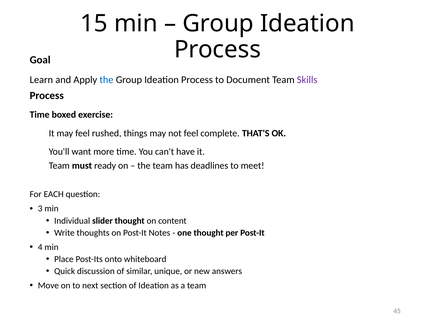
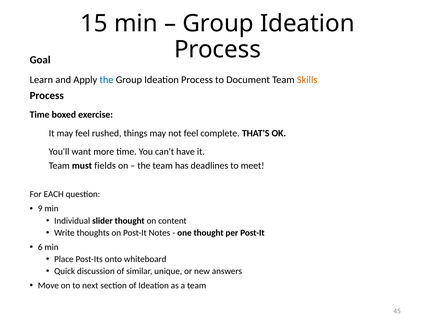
Skills colour: purple -> orange (307, 80)
ready: ready -> fields (105, 166)
3: 3 -> 9 (40, 209)
4: 4 -> 6 (40, 247)
